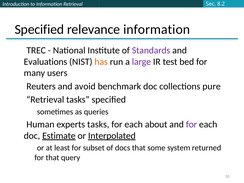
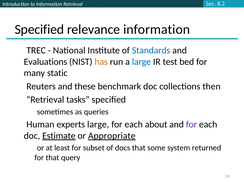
Standards colour: purple -> blue (151, 50)
large colour: purple -> blue (141, 62)
users: users -> static (57, 73)
avoid: avoid -> these (85, 86)
pure: pure -> then (212, 86)
experts tasks: tasks -> large (98, 124)
Interpolated: Interpolated -> Appropriate (112, 136)
